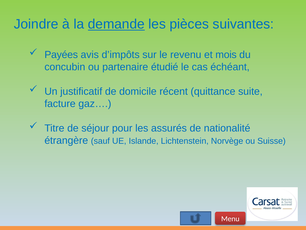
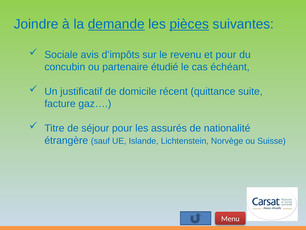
pièces underline: none -> present (189, 24)
Payées: Payées -> Sociale (61, 55)
et mois: mois -> pour (226, 55)
